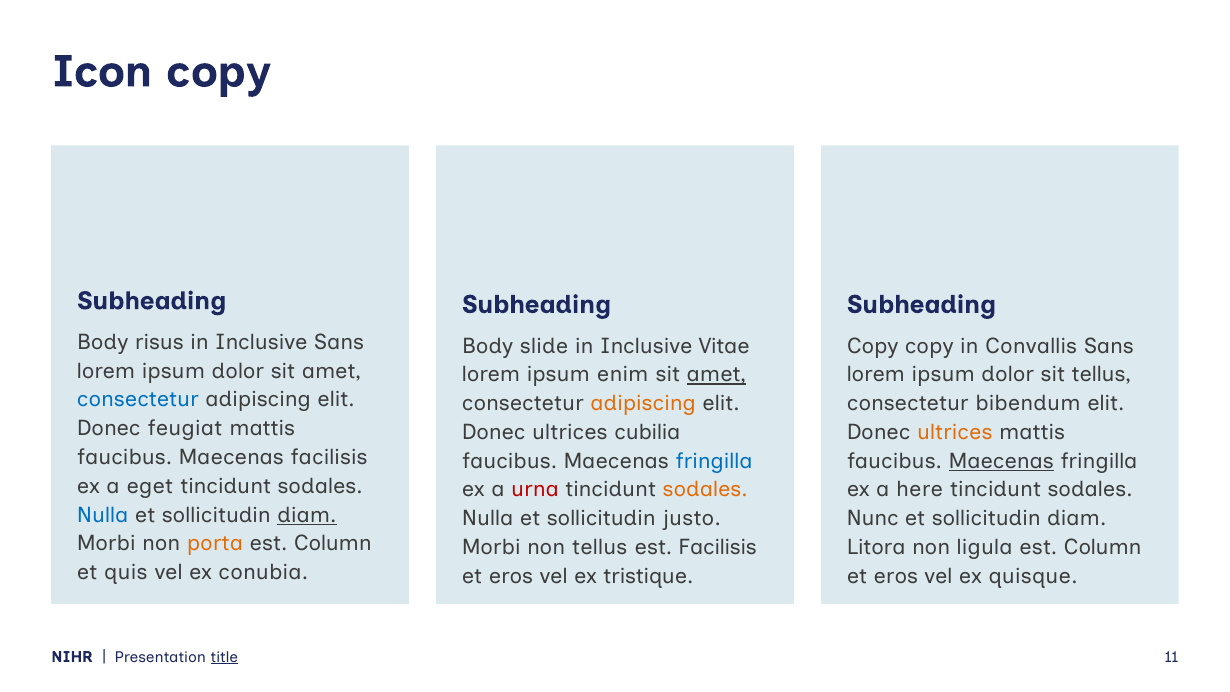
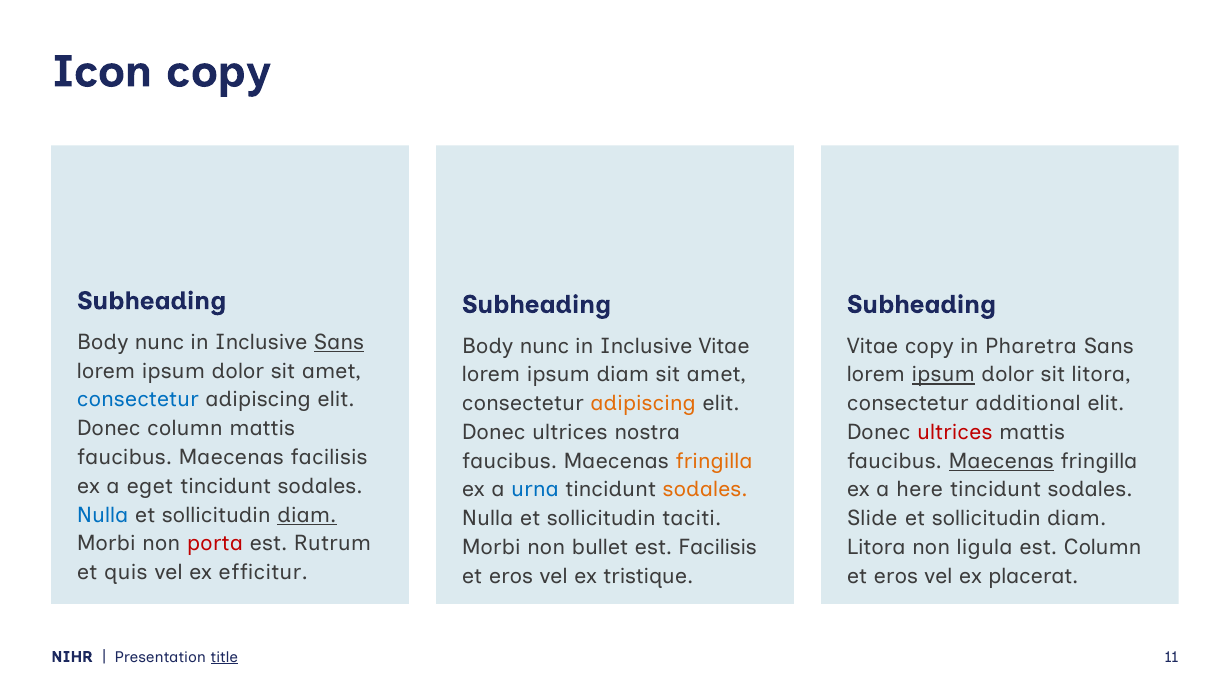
risus: risus -> nunc (159, 342)
Sans underline: none -> present (339, 342)
slide: slide -> nunc (544, 346)
Copy: Copy -> Vitae (873, 346)
Convallis: Convallis -> Pharetra (1031, 346)
ipsum enim: enim -> diam (623, 375)
amet underline: present -> none (716, 375)
ipsum underline: none -> present (943, 375)
sit tellus: tellus -> litora (1101, 375)
bibendum: bibendum -> additional (1028, 403)
Donec feugiat: feugiat -> column (185, 428)
cubilia: cubilia -> nostra (647, 432)
ultrices colour: orange -> red (955, 432)
fringilla colour: blue -> orange (714, 461)
urna colour: red -> blue (535, 490)
justo: justo -> taciti (692, 518)
Nunc: Nunc -> Slide (872, 518)
porta colour: orange -> red (215, 544)
Column: Column -> Rutrum (333, 544)
non tellus: tellus -> bullet (600, 547)
conubia: conubia -> efficitur (263, 572)
quisque: quisque -> placerat (1033, 576)
